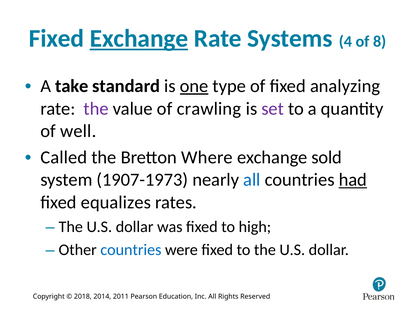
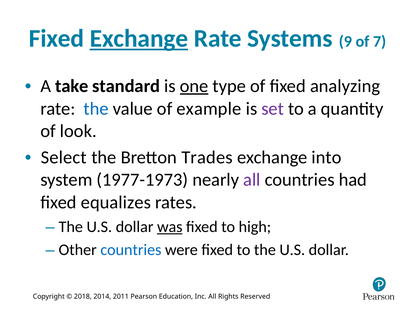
4: 4 -> 9 (345, 42)
8: 8 -> 7 (380, 42)
the colour: purple -> blue (96, 109)
crawling: crawling -> example (209, 109)
well: well -> look (78, 131)
Called: Called -> Select (64, 158)
Where: Where -> Trades (207, 158)
sold: sold -> into (327, 158)
1907-1973: 1907-1973 -> 1977-1973 (142, 180)
all colour: blue -> purple (252, 180)
had underline: present -> none (353, 180)
was underline: none -> present (170, 227)
